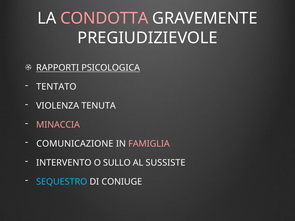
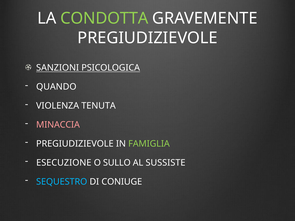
CONDOTTA colour: pink -> light green (104, 18)
RAPPORTI: RAPPORTI -> SANZIONI (58, 68)
TENTATO: TENTATO -> QUANDO (56, 87)
COMUNICAZIONE: COMUNICAZIONE -> PREGIUDIZIEVOLE (75, 144)
FAMIGLIA colour: pink -> light green (149, 144)
INTERVENTO: INTERVENTO -> ESECUZIONE (64, 163)
